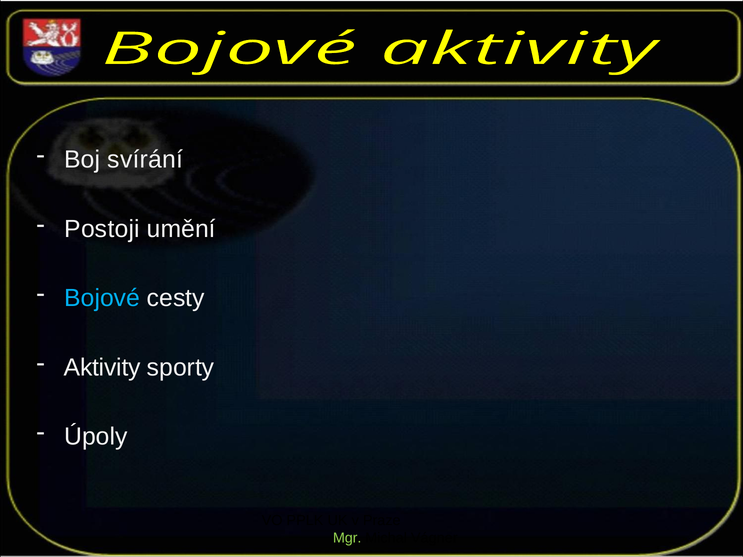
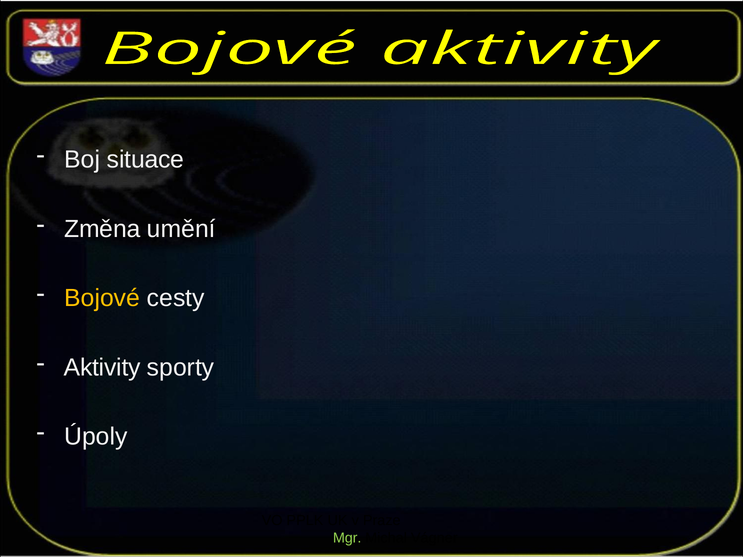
svírání: svírání -> situace (146, 160)
Postoji: Postoji -> Změna (102, 229)
Bojové colour: light blue -> yellow (102, 298)
